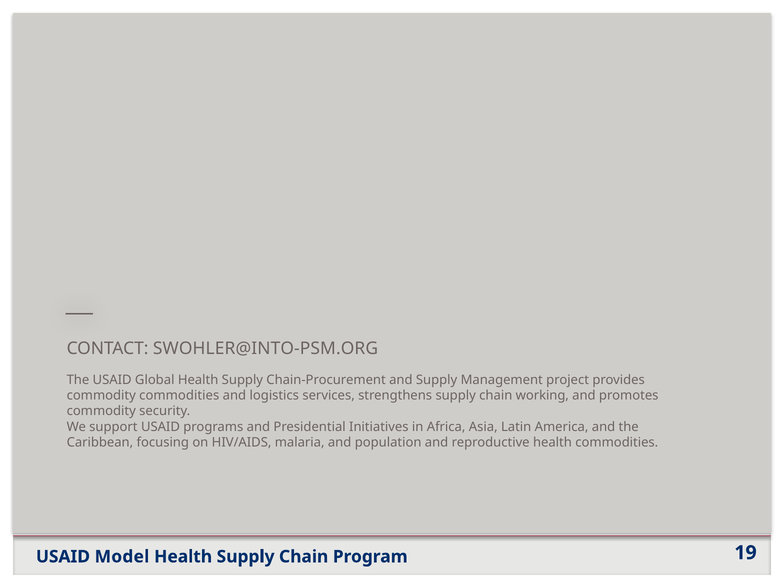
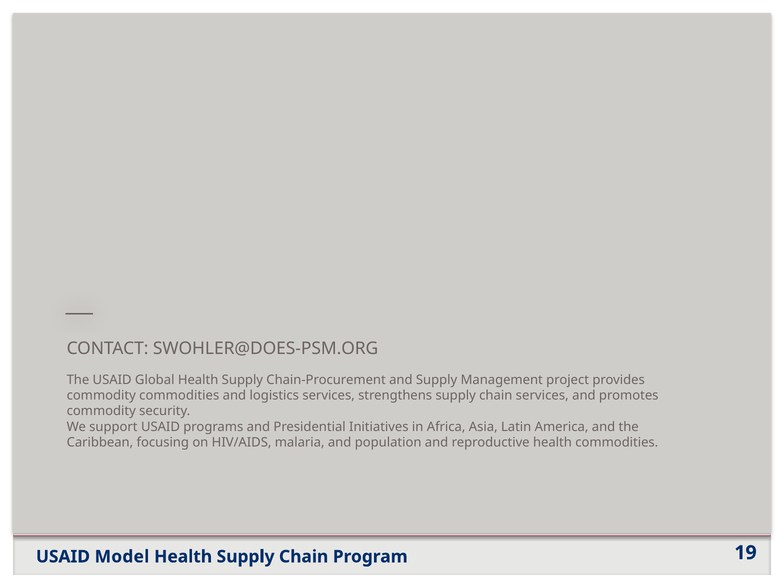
SWOHLER@INTO-PSM.ORG: SWOHLER@INTO-PSM.ORG -> SWOHLER@DOES-PSM.ORG (266, 349)
chain working: working -> services (542, 395)
